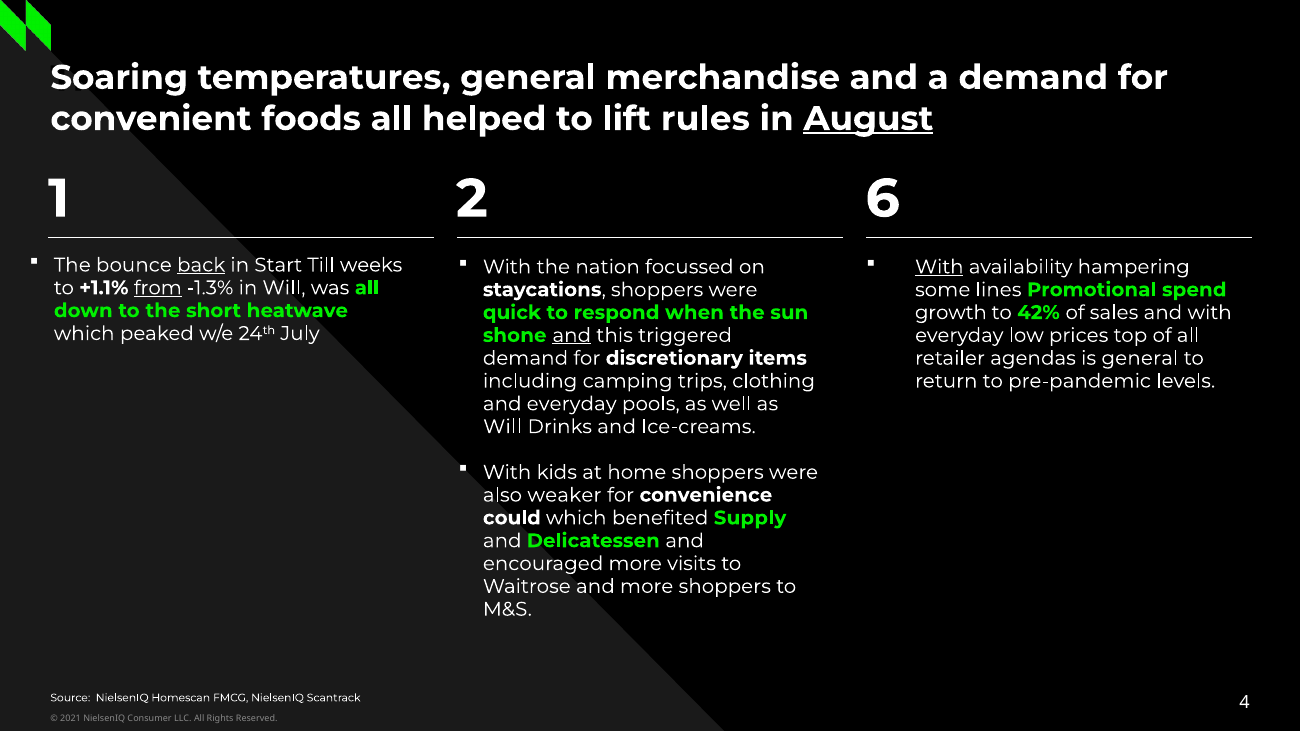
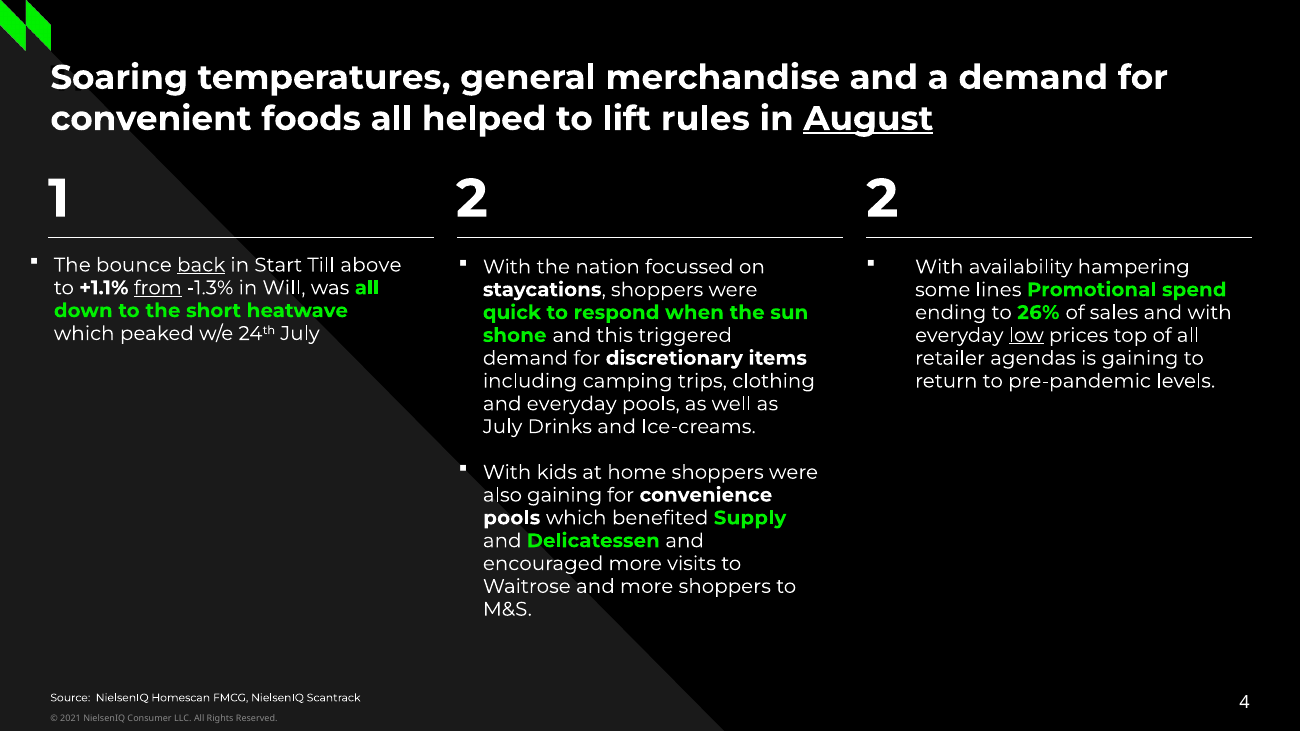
2 6: 6 -> 2 (882, 199)
weeks: weeks -> above (371, 265)
With underline: present -> none (939, 267)
growth: growth -> ending (951, 313)
42%: 42% -> 26% (1038, 313)
and underline: present -> none (572, 335)
low underline: none -> present (1026, 335)
is general: general -> gaining (1140, 358)
Will: Will -> July (503, 427)
also weaker: weaker -> gaining (565, 495)
could: could -> pools (512, 518)
